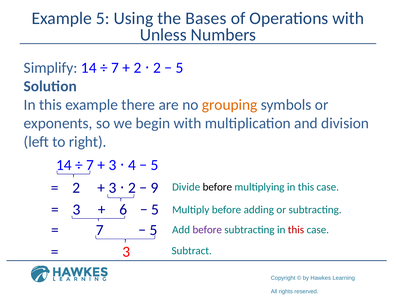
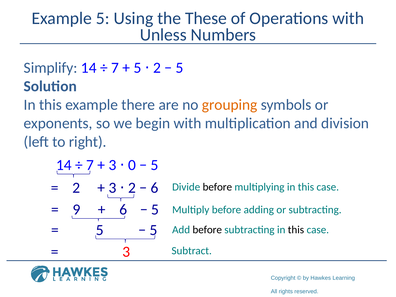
Bases: Bases -> These (206, 18)
2: 2 -> 5 (137, 68)
4: 4 -> 0 (132, 165)
9: 9 -> 6 (154, 188)
3: 3 -> 9 (76, 209)
7: 7 -> 5 (100, 230)
before colour: purple -> black (207, 230)
this colour: red -> black (296, 230)
